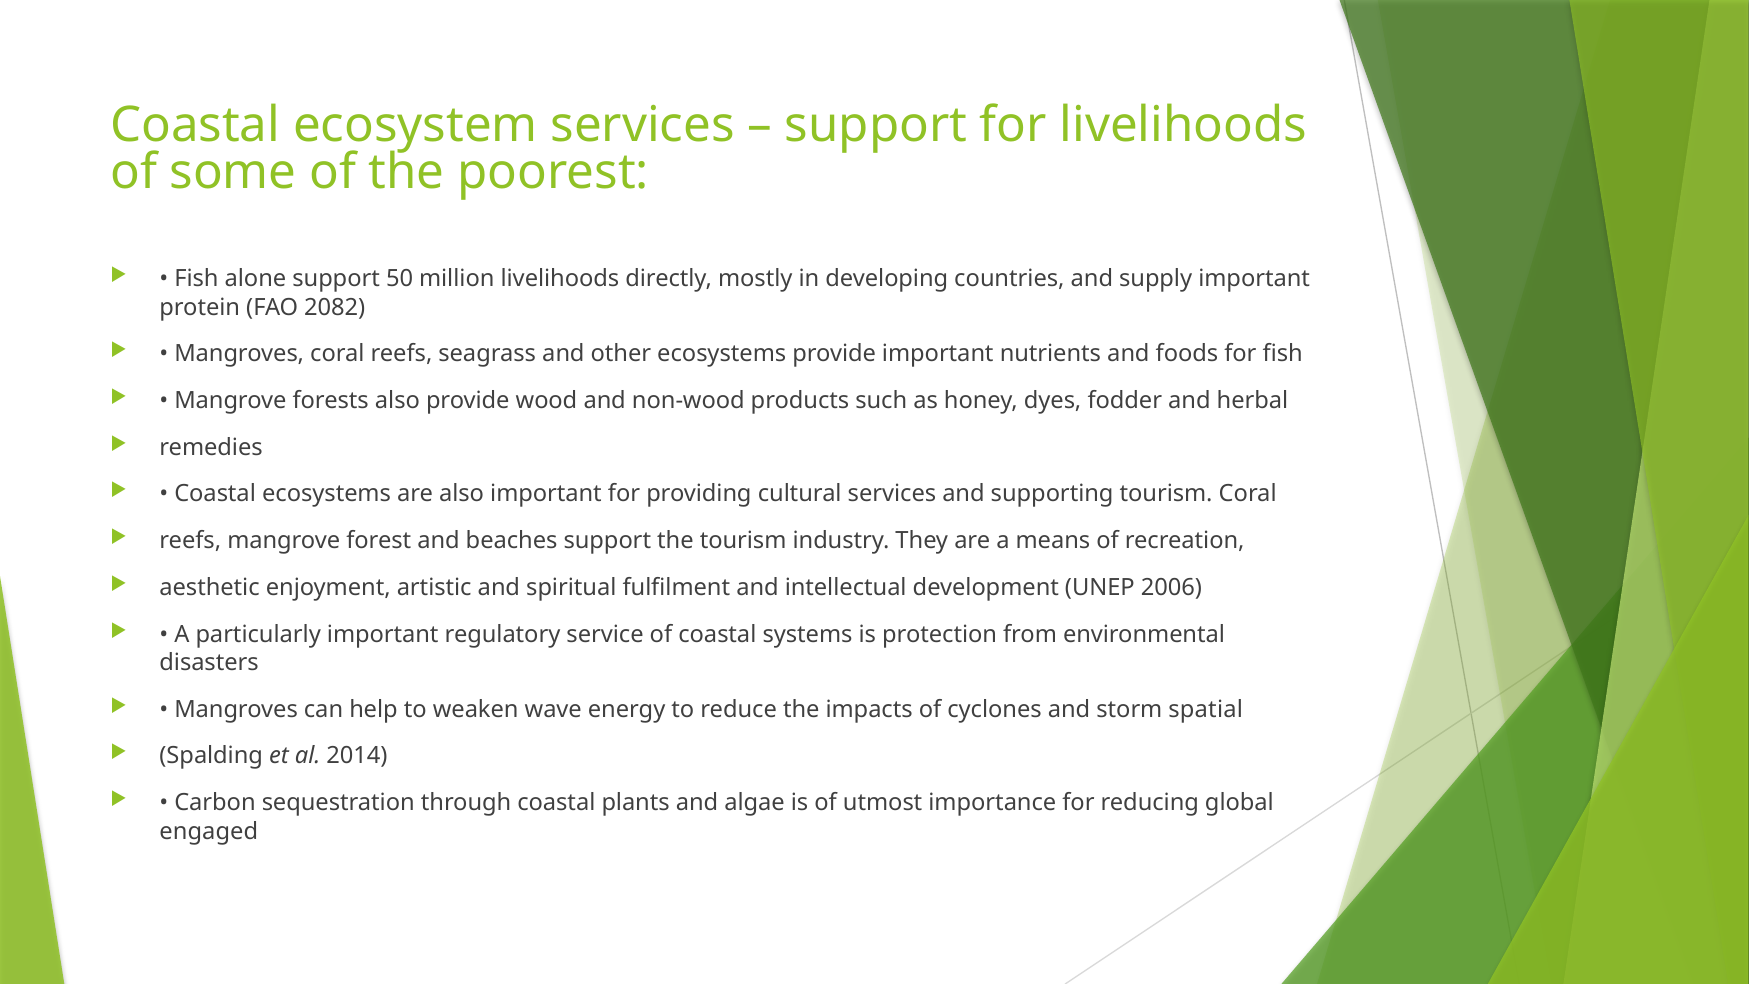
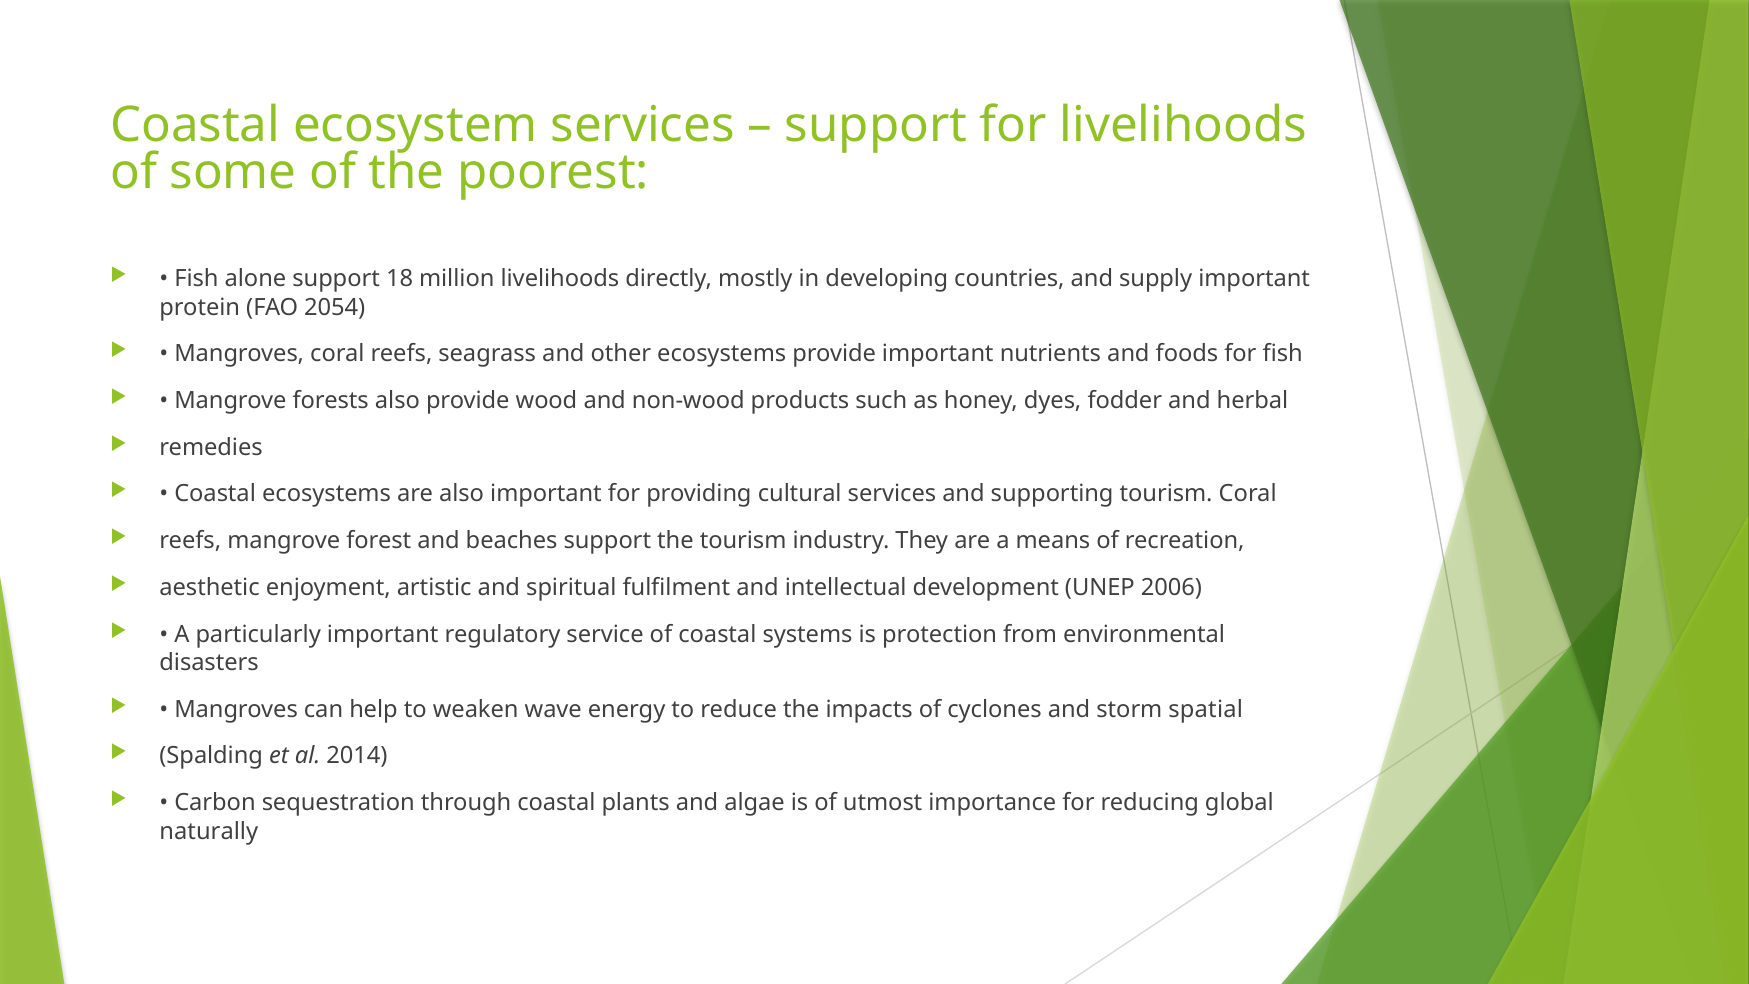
50: 50 -> 18 (400, 279)
2082: 2082 -> 2054 (335, 307)
engaged: engaged -> naturally (209, 831)
